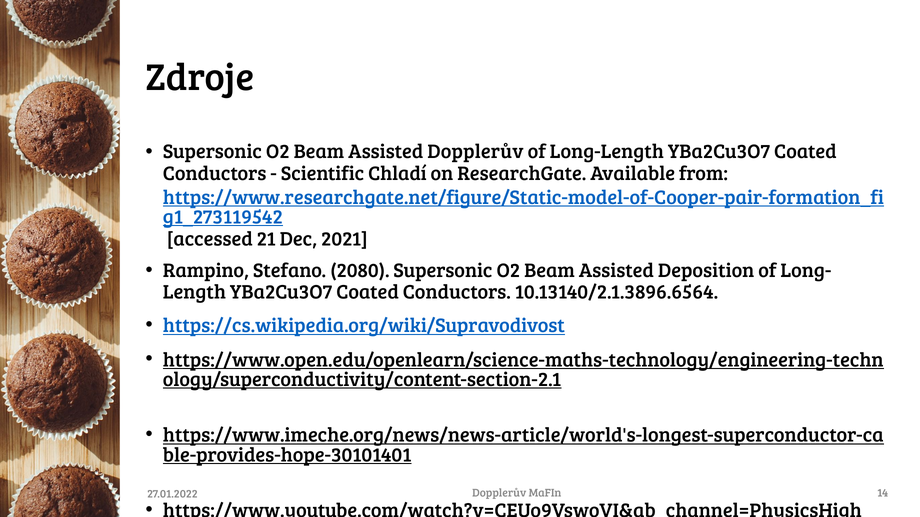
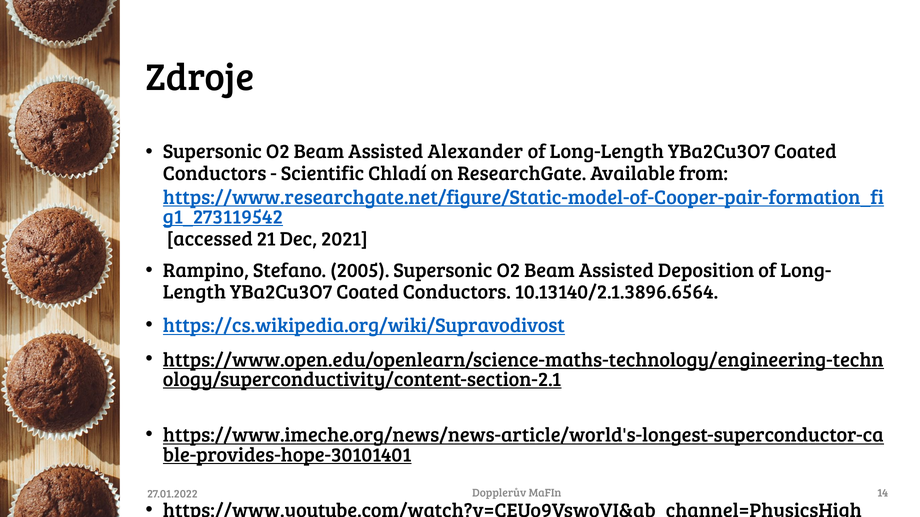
Assisted Dopplerův: Dopplerův -> Alexander (475, 152)
2080: 2080 -> 2005 (360, 271)
